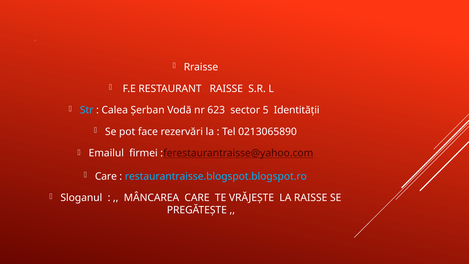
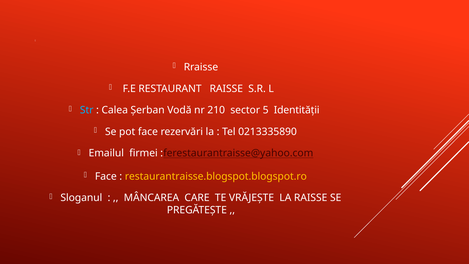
623: 623 -> 210 (216, 110)
0213065890: 0213065890 -> 0213335890 (268, 132)
Care: Care -> Face (106, 176)
restaurantraisse.blogspot.blogspot.ro colour: light blue -> yellow (216, 176)
